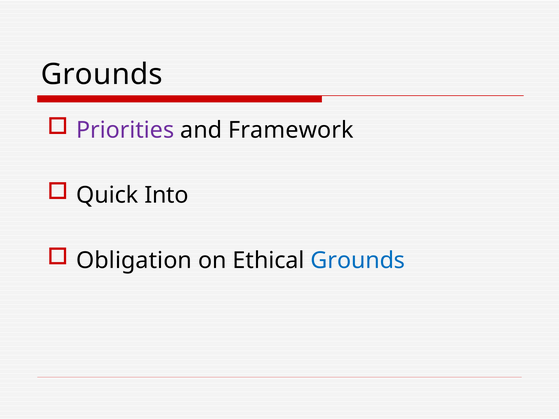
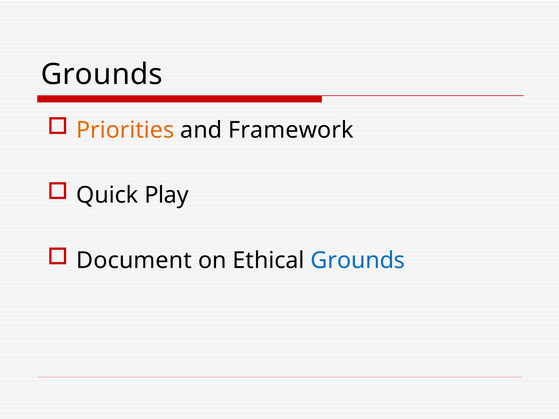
Priorities colour: purple -> orange (125, 130)
Into: Into -> Play (167, 195)
Obligation: Obligation -> Document (134, 261)
